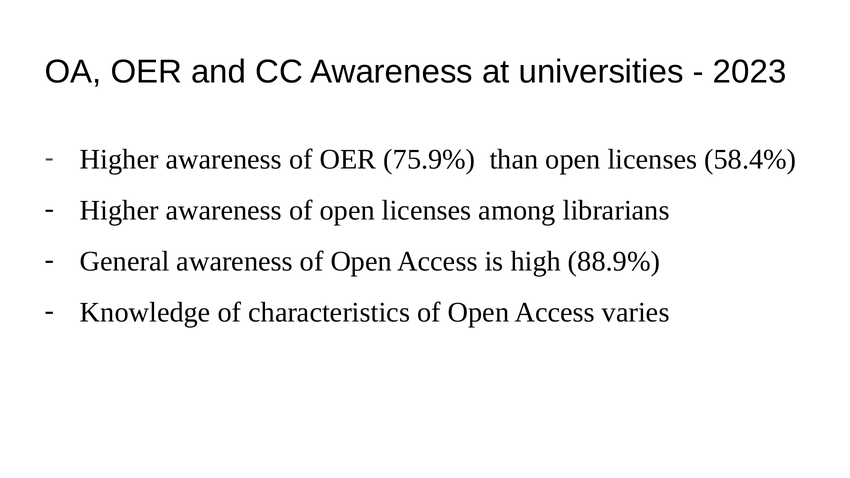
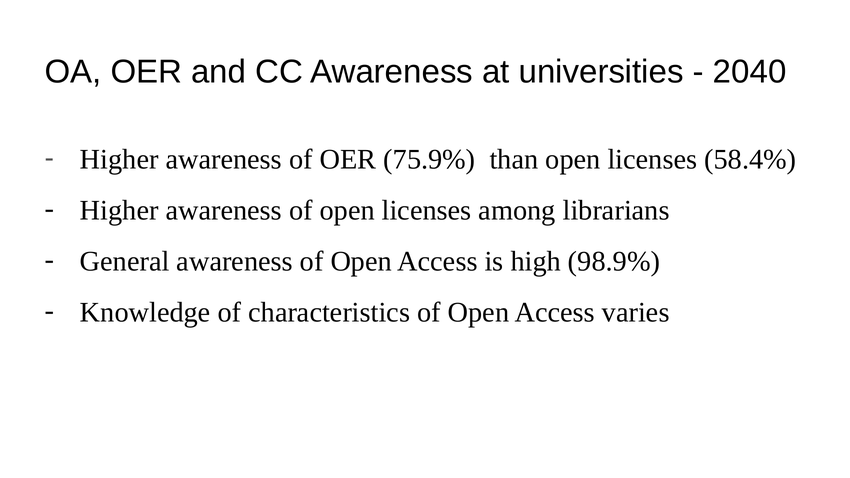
2023: 2023 -> 2040 (750, 72)
88.9%: 88.9% -> 98.9% (614, 261)
